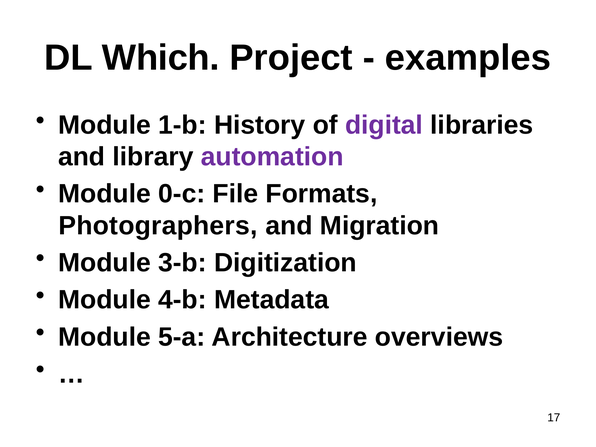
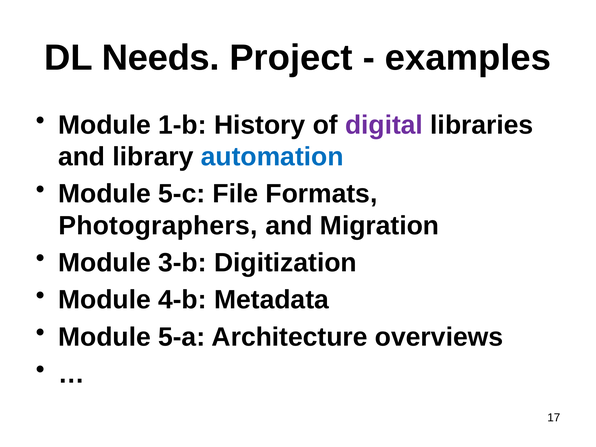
Which: Which -> Needs (161, 58)
automation colour: purple -> blue (272, 157)
0-c: 0-c -> 5-c (182, 194)
